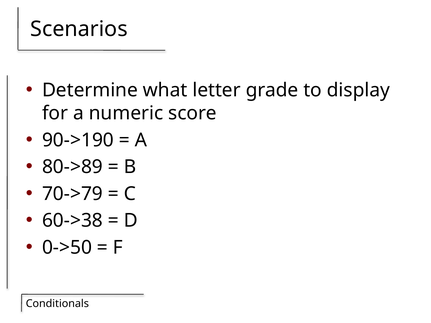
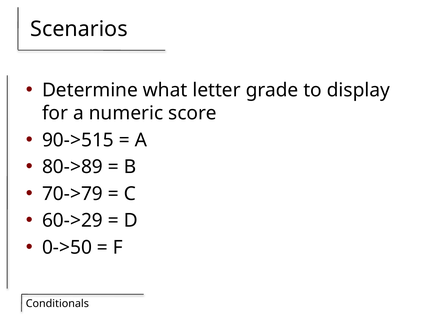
90->190: 90->190 -> 90->515 (78, 140)
60->38: 60->38 -> 60->29 (72, 221)
